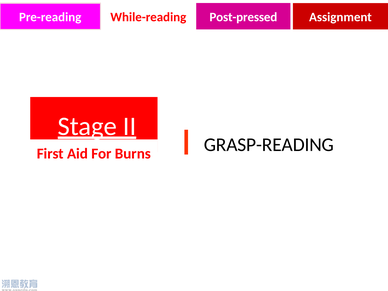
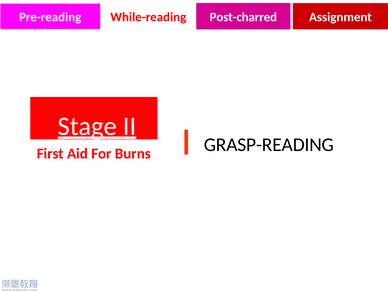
Post-pressed: Post-pressed -> Post-charred (243, 17)
